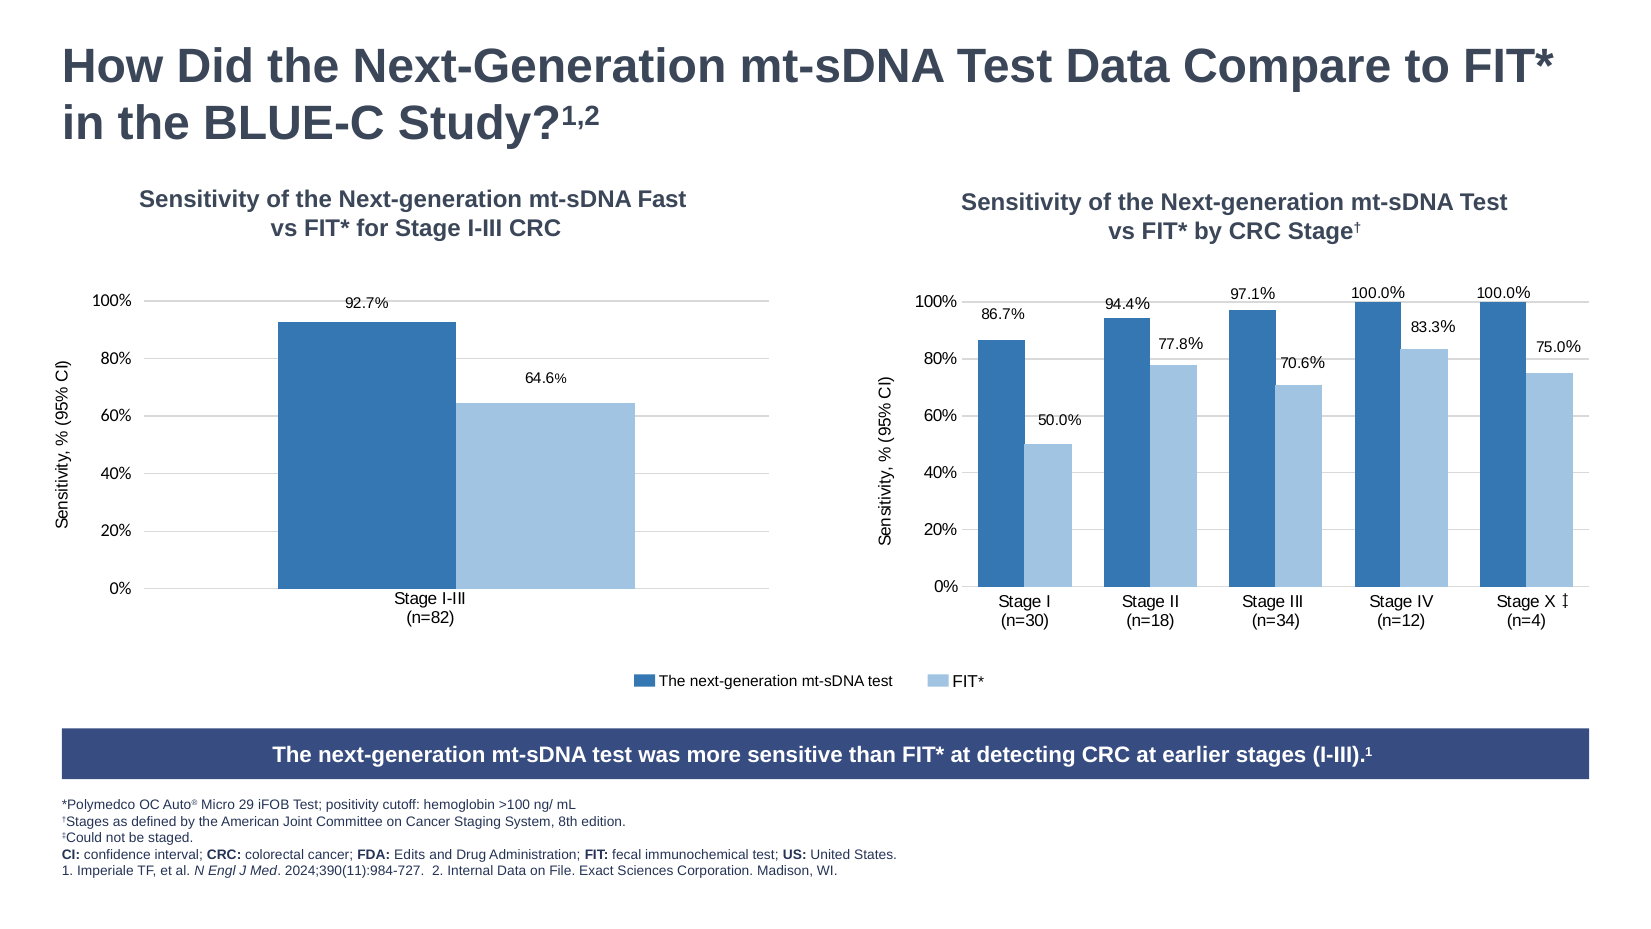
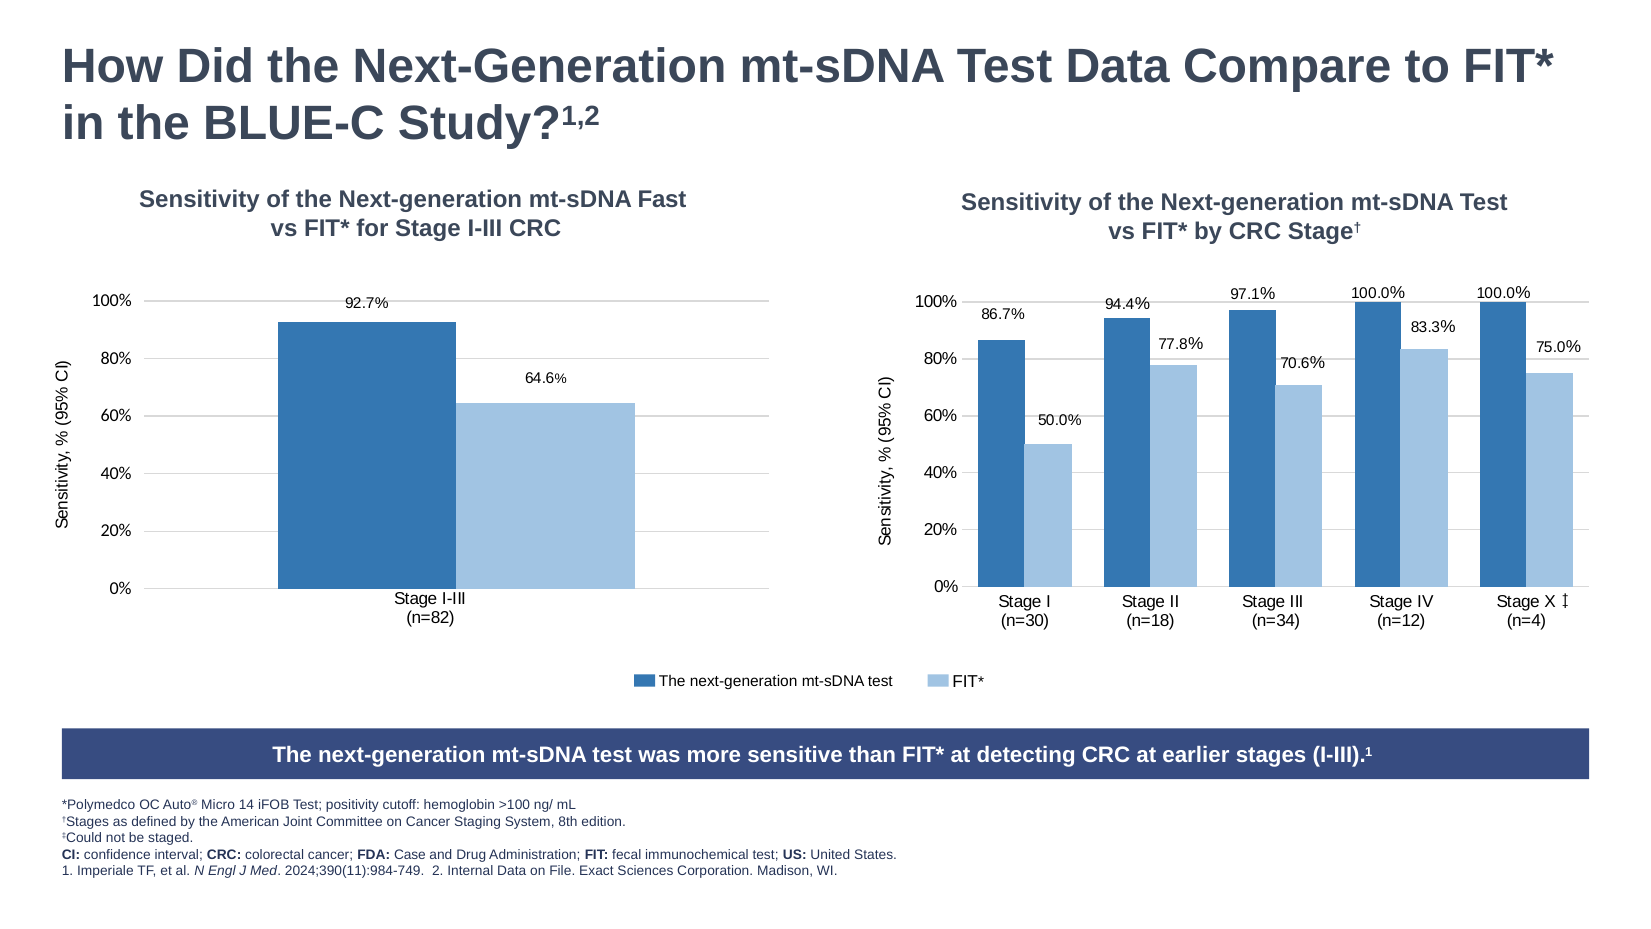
29: 29 -> 14 (246, 805)
Edits: Edits -> Case (410, 854)
2024;390(11):984-727: 2024;390(11):984-727 -> 2024;390(11):984-749 (355, 871)
